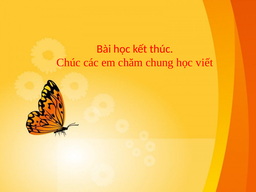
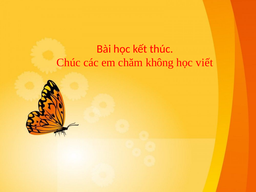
chung: chung -> không (160, 63)
